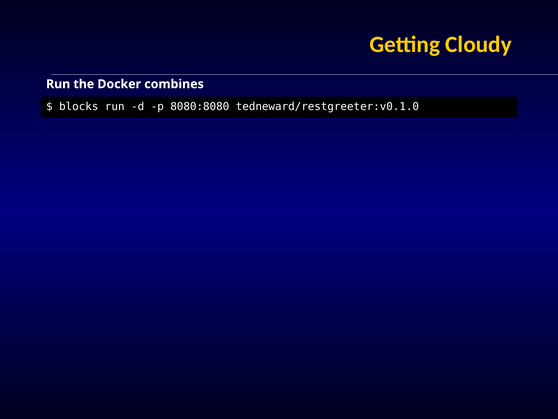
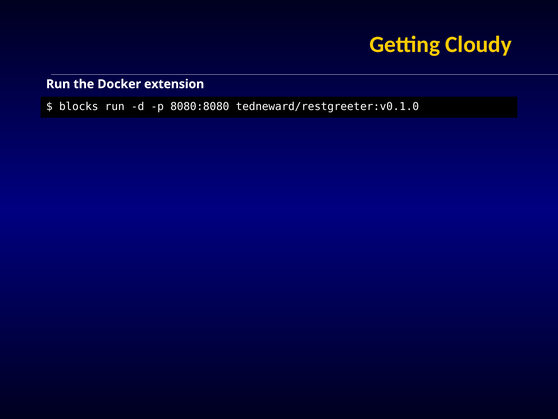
combines: combines -> extension (174, 84)
